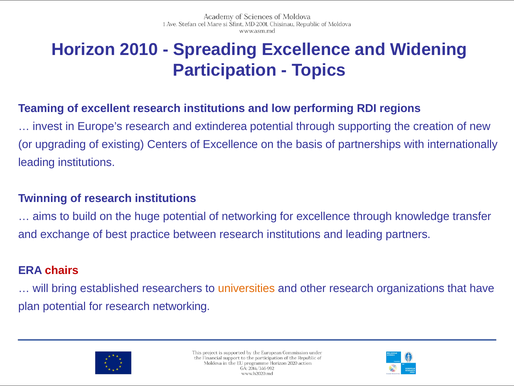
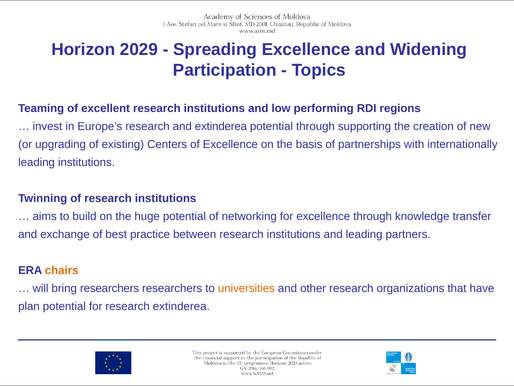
2010: 2010 -> 2029 (139, 49)
chairs colour: red -> orange (62, 270)
bring established: established -> researchers (110, 288)
research networking: networking -> extinderea (181, 306)
